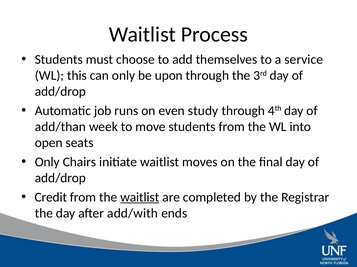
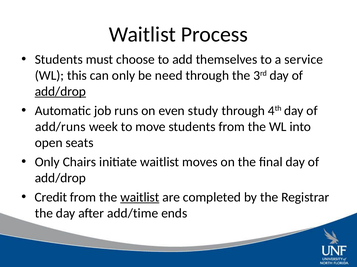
upon: upon -> need (169, 76)
add/drop underline: none -> present (60, 92)
add/than: add/than -> add/runs (60, 127)
add/with: add/with -> add/time (133, 214)
